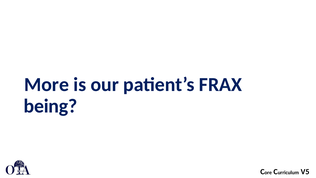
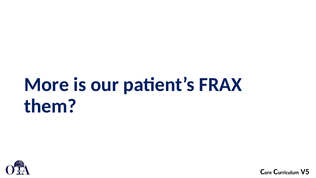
being: being -> them (50, 106)
